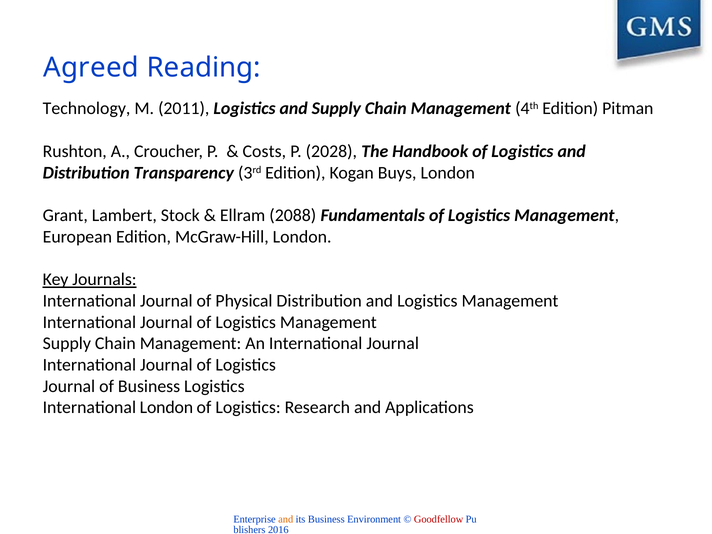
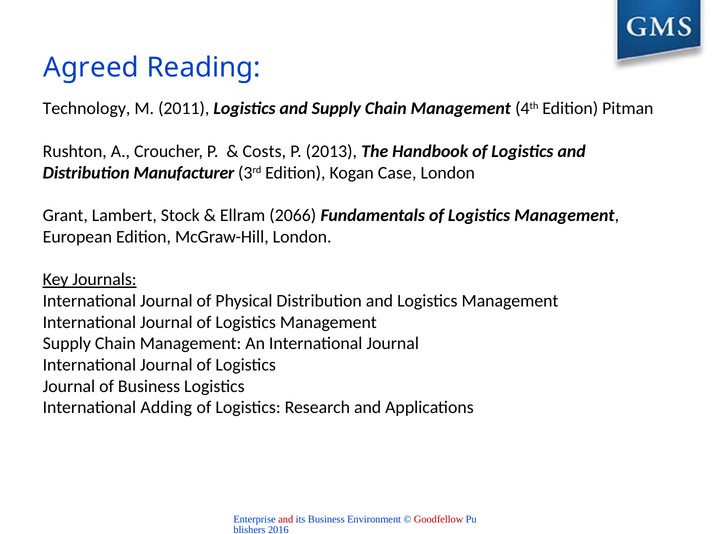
2028: 2028 -> 2013 (331, 151)
Transparency: Transparency -> Manufacturer (184, 173)
Buys: Buys -> Case (397, 173)
2088: 2088 -> 2066 (293, 215)
International London: London -> Adding (166, 408)
and colour: orange -> red (286, 519)
